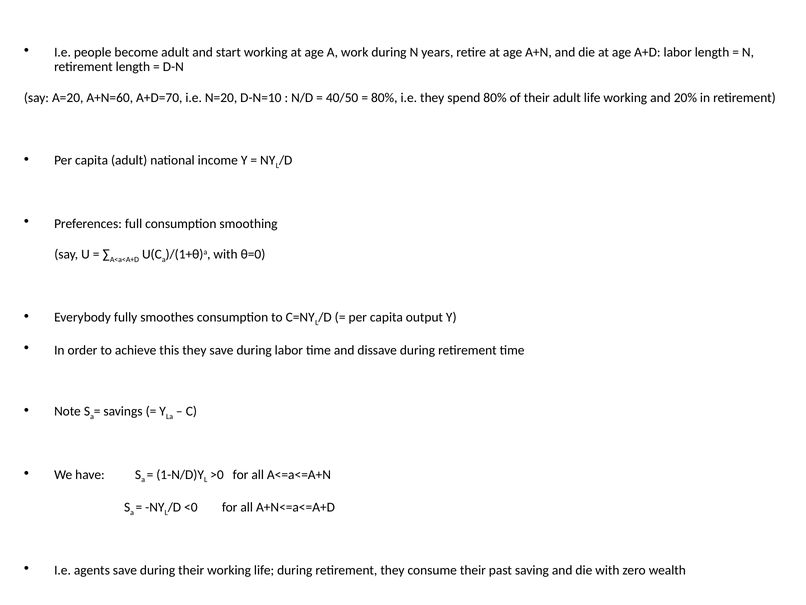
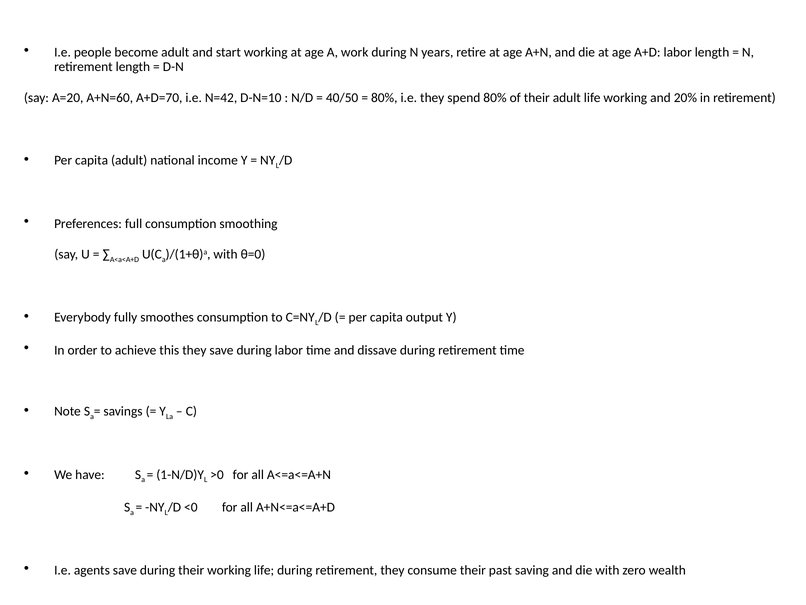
N=20: N=20 -> N=42 (221, 98)
